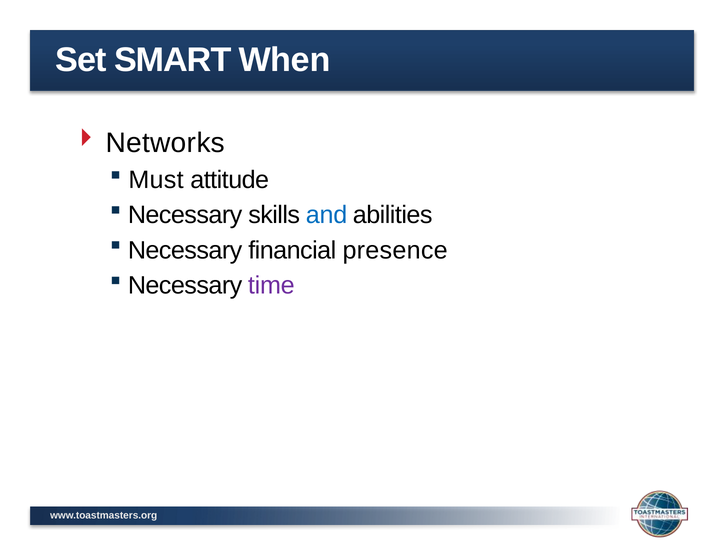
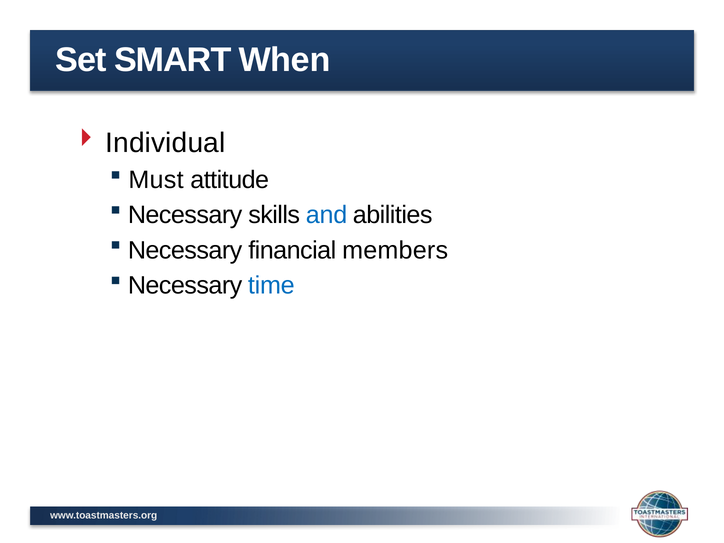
Networks: Networks -> Individual (165, 143)
presence: presence -> members (395, 250)
time colour: purple -> blue (271, 285)
